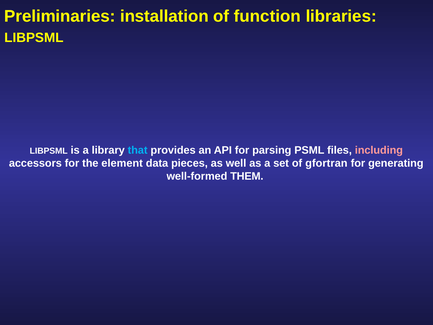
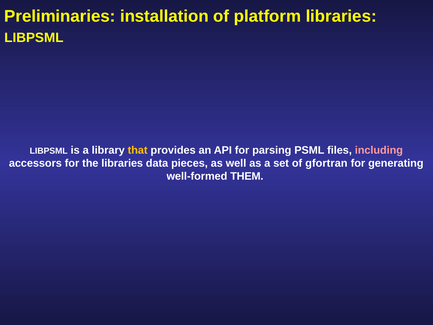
function: function -> platform (267, 16)
that colour: light blue -> yellow (138, 150)
the element: element -> libraries (122, 163)
